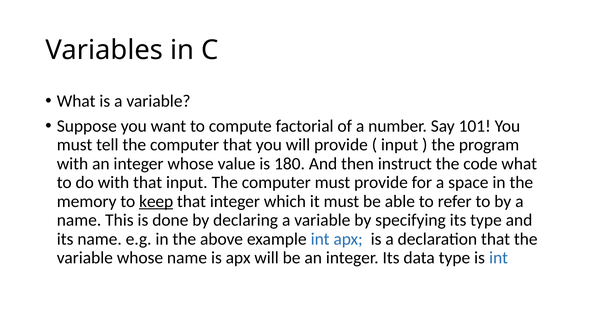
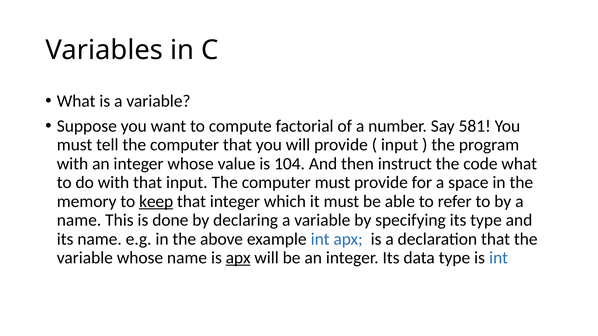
101: 101 -> 581 (475, 126)
180: 180 -> 104 (290, 164)
apx underline: none -> present (238, 258)
